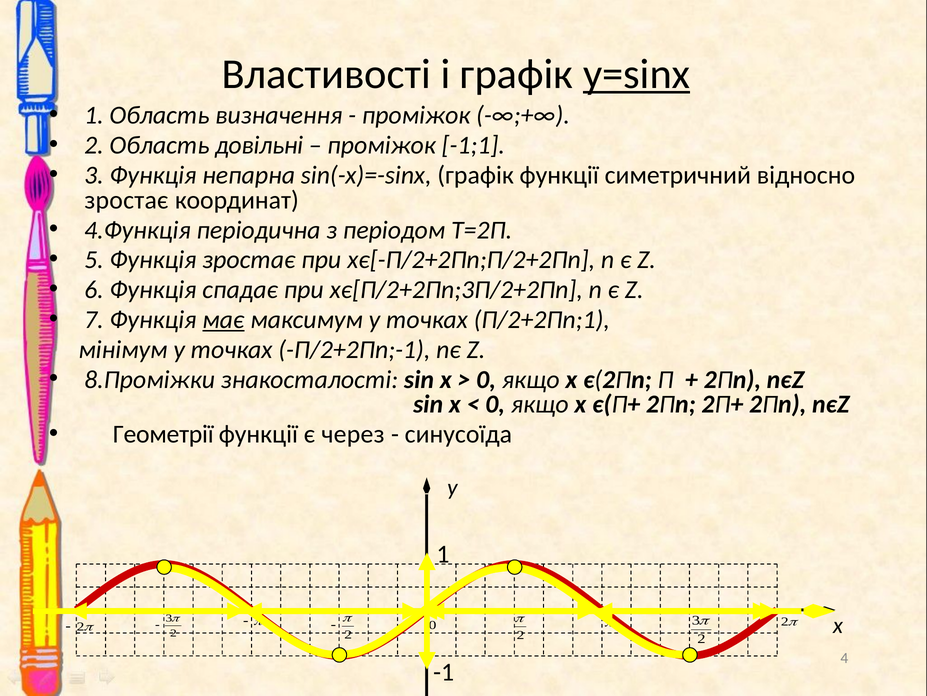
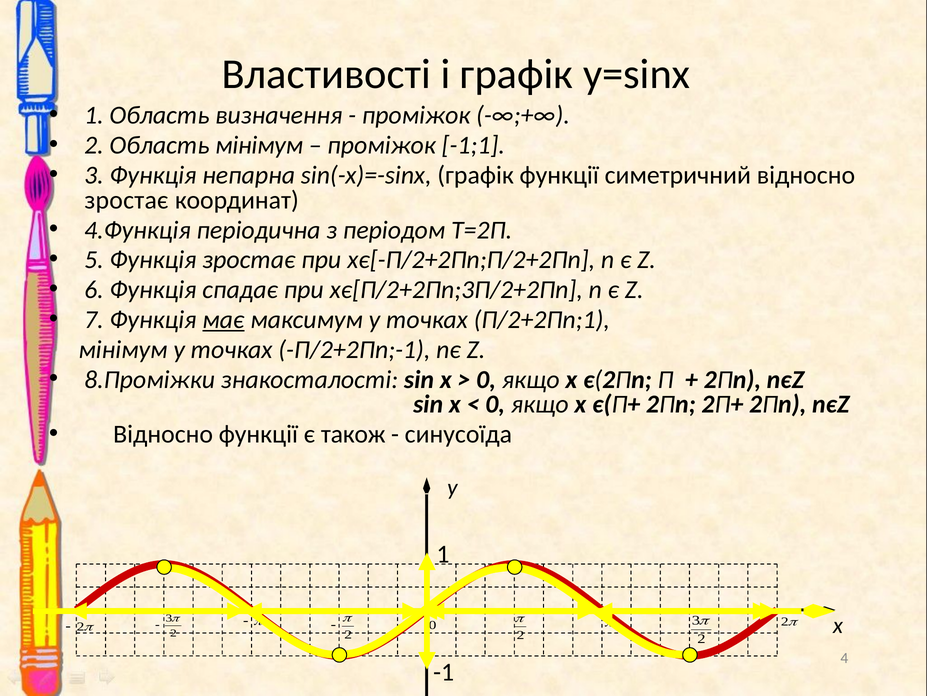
y=sinx underline: present -> none (637, 74)
Область довільні: довільні -> мінімум (259, 145)
Геометрії: Геометрії -> Відносно (163, 434)
через: через -> також (353, 434)
